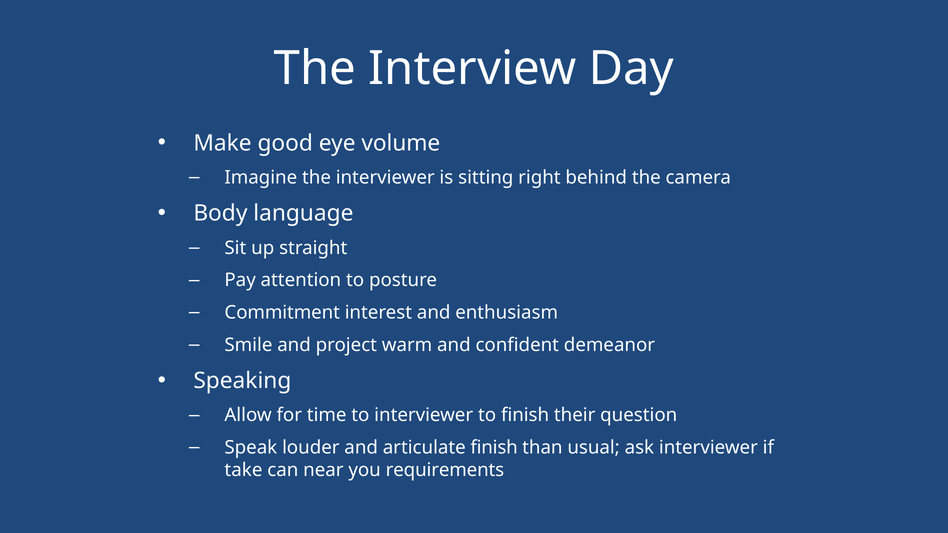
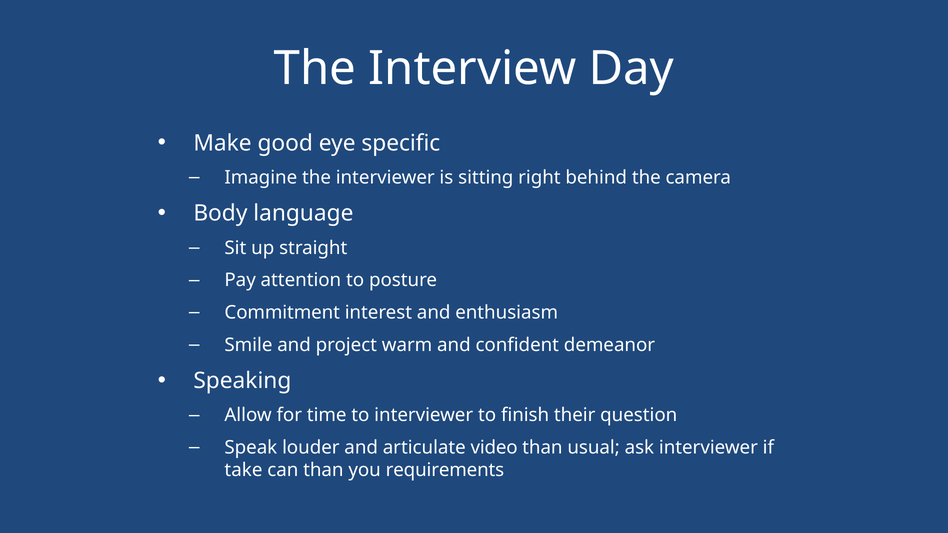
volume: volume -> specific (401, 143)
articulate finish: finish -> video (494, 448)
can near: near -> than (323, 470)
